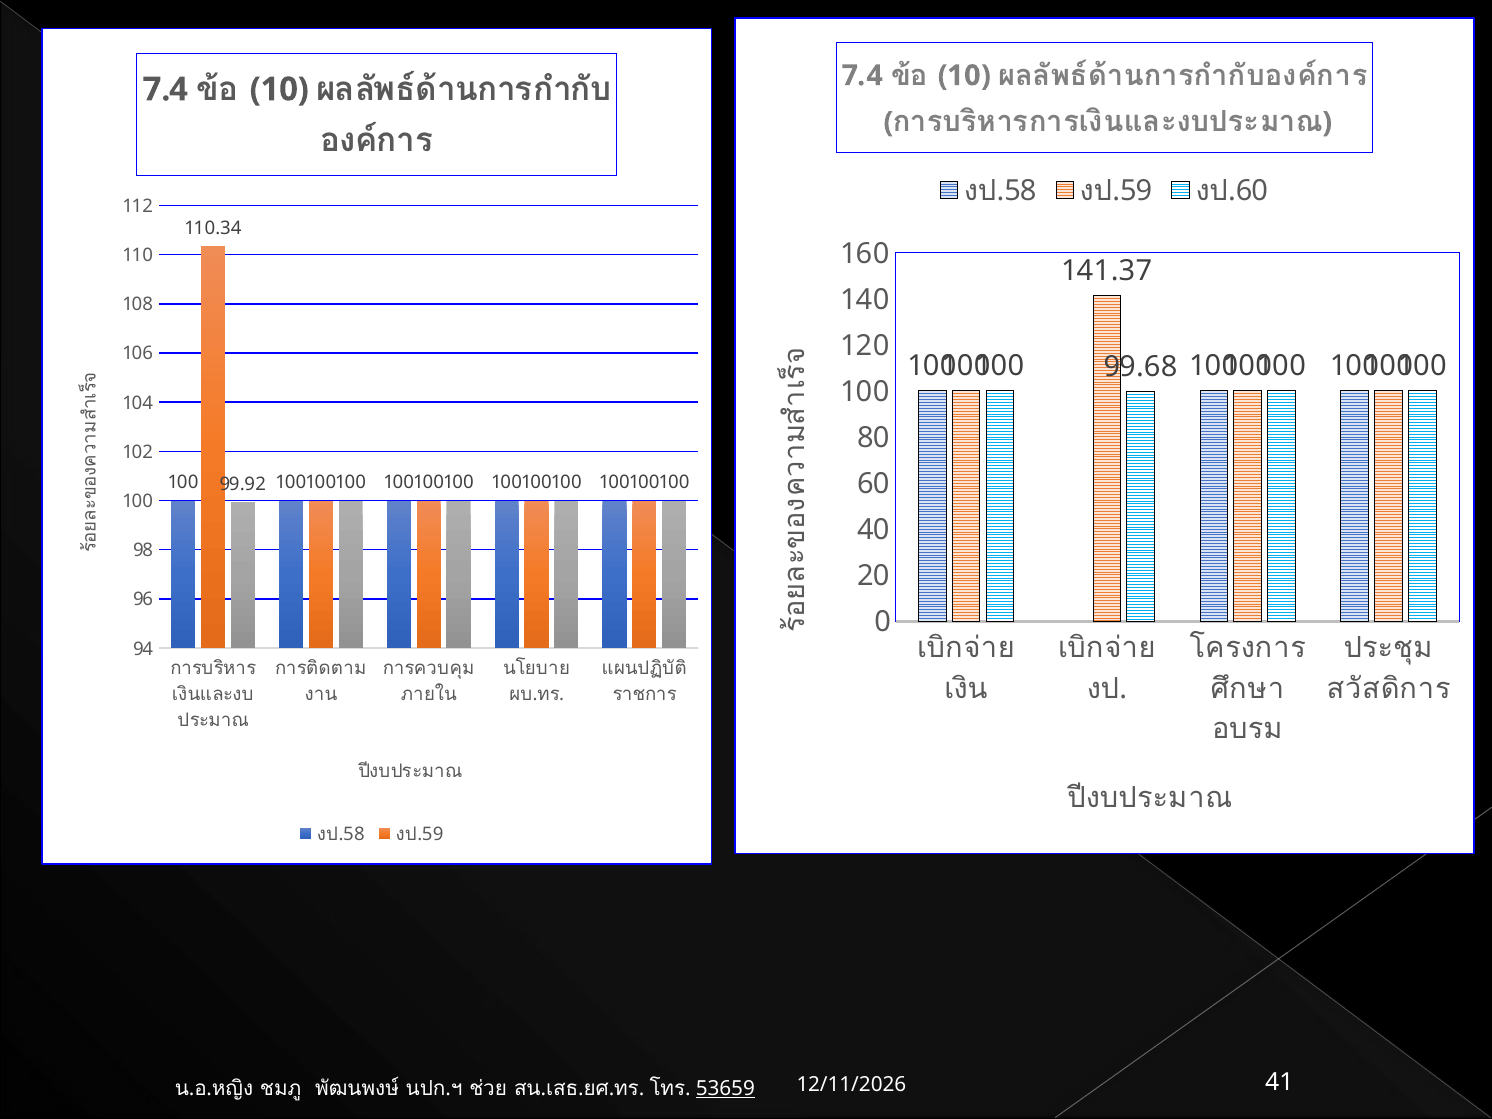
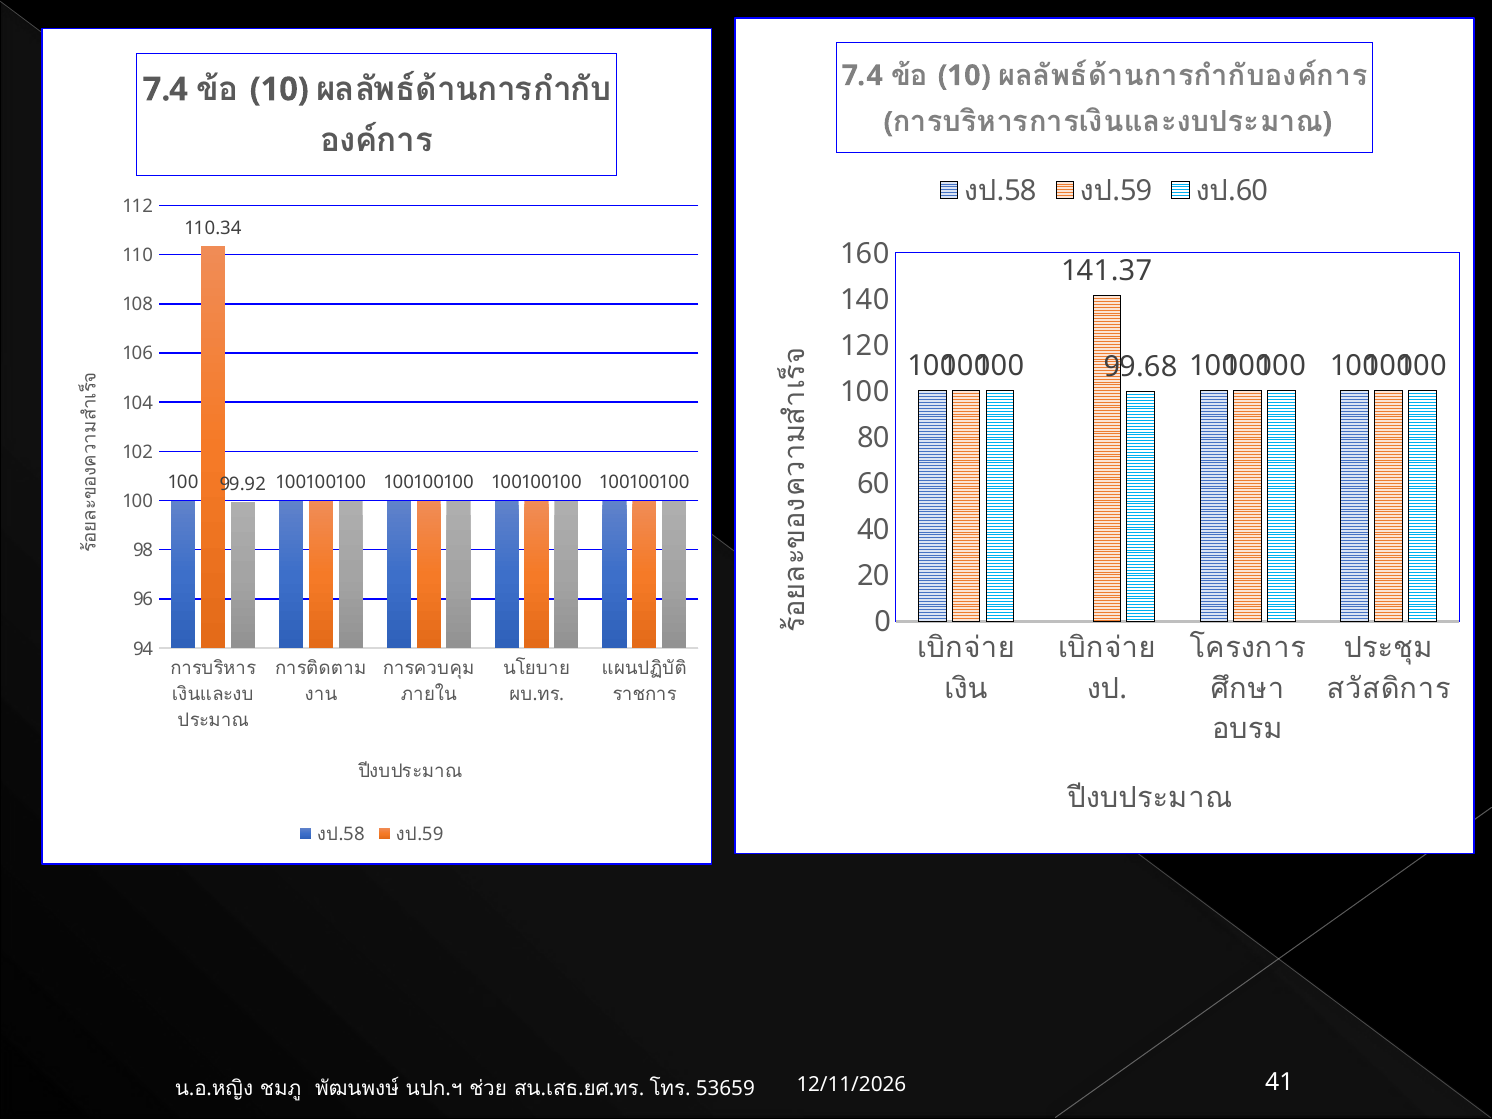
53659 underline: present -> none (725, 1088)
